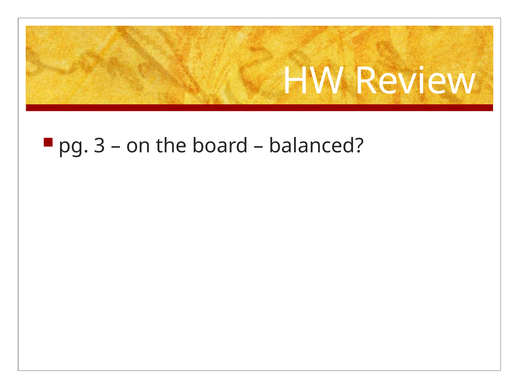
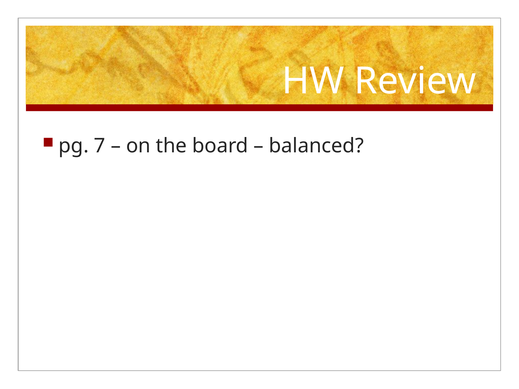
3: 3 -> 7 (100, 146)
